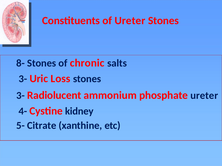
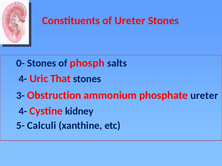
8-: 8- -> 0- (21, 63)
chronic: chronic -> phosph (87, 63)
3-: 3- -> 4- (23, 79)
Loss: Loss -> That (61, 79)
Radiolucent: Radiolucent -> Obstruction (54, 96)
Citrate: Citrate -> Calculi (42, 126)
